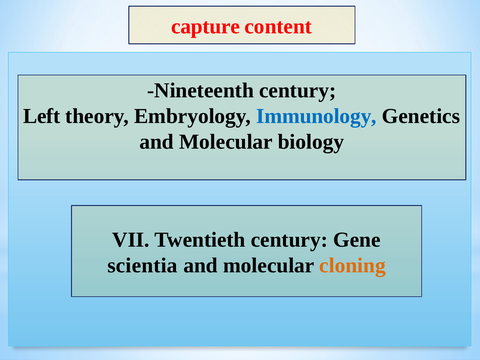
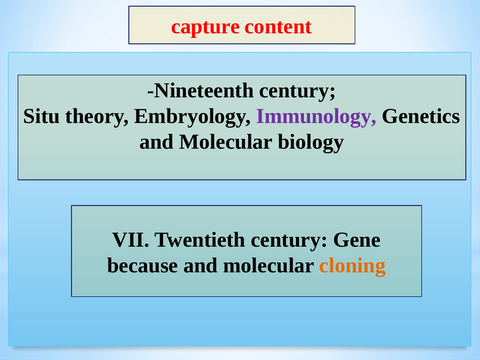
Left: Left -> Situ (42, 116)
Immunology colour: blue -> purple (316, 116)
scientia: scientia -> because (143, 265)
